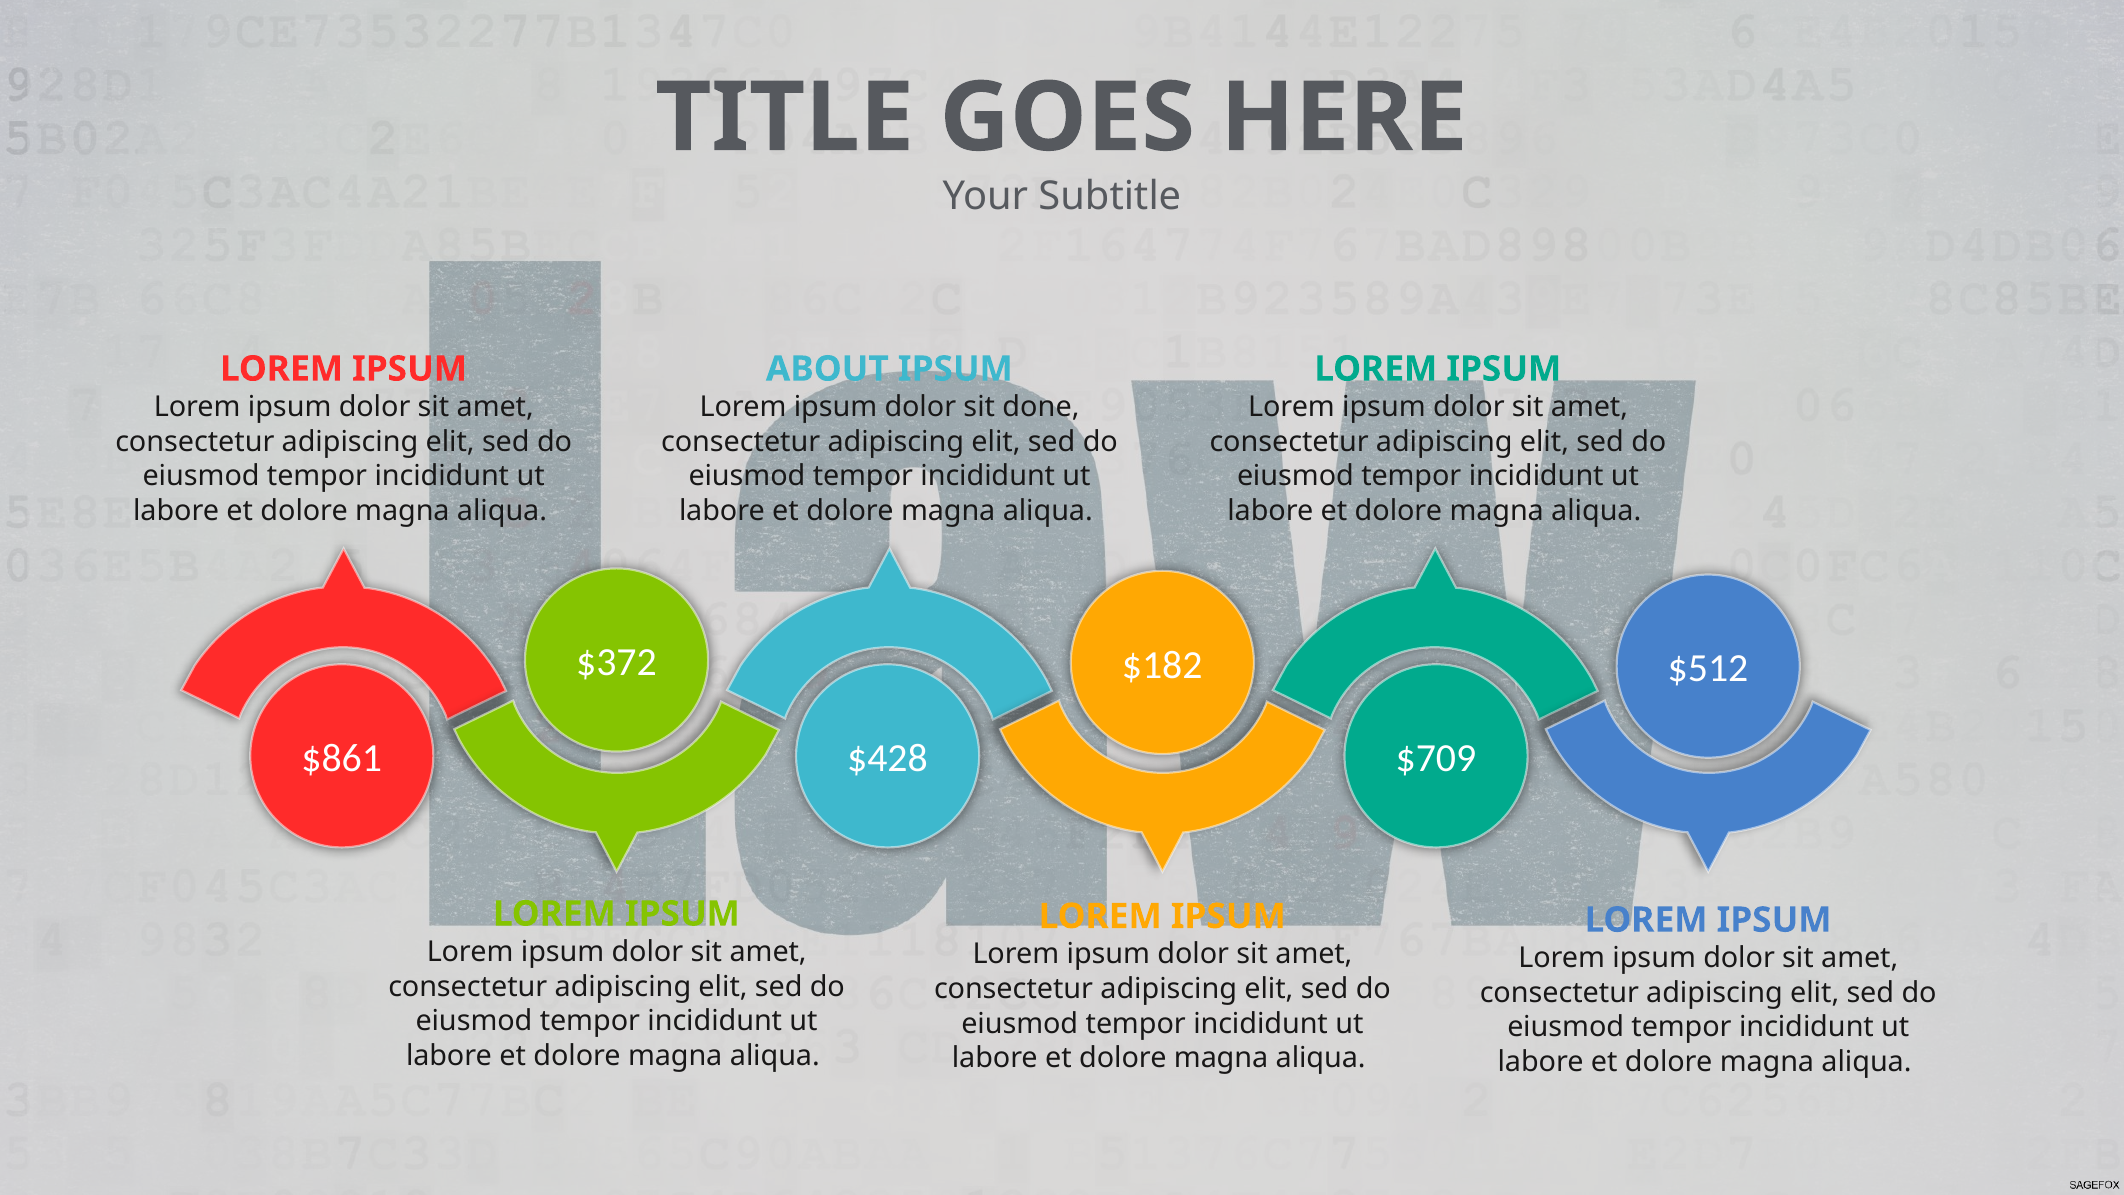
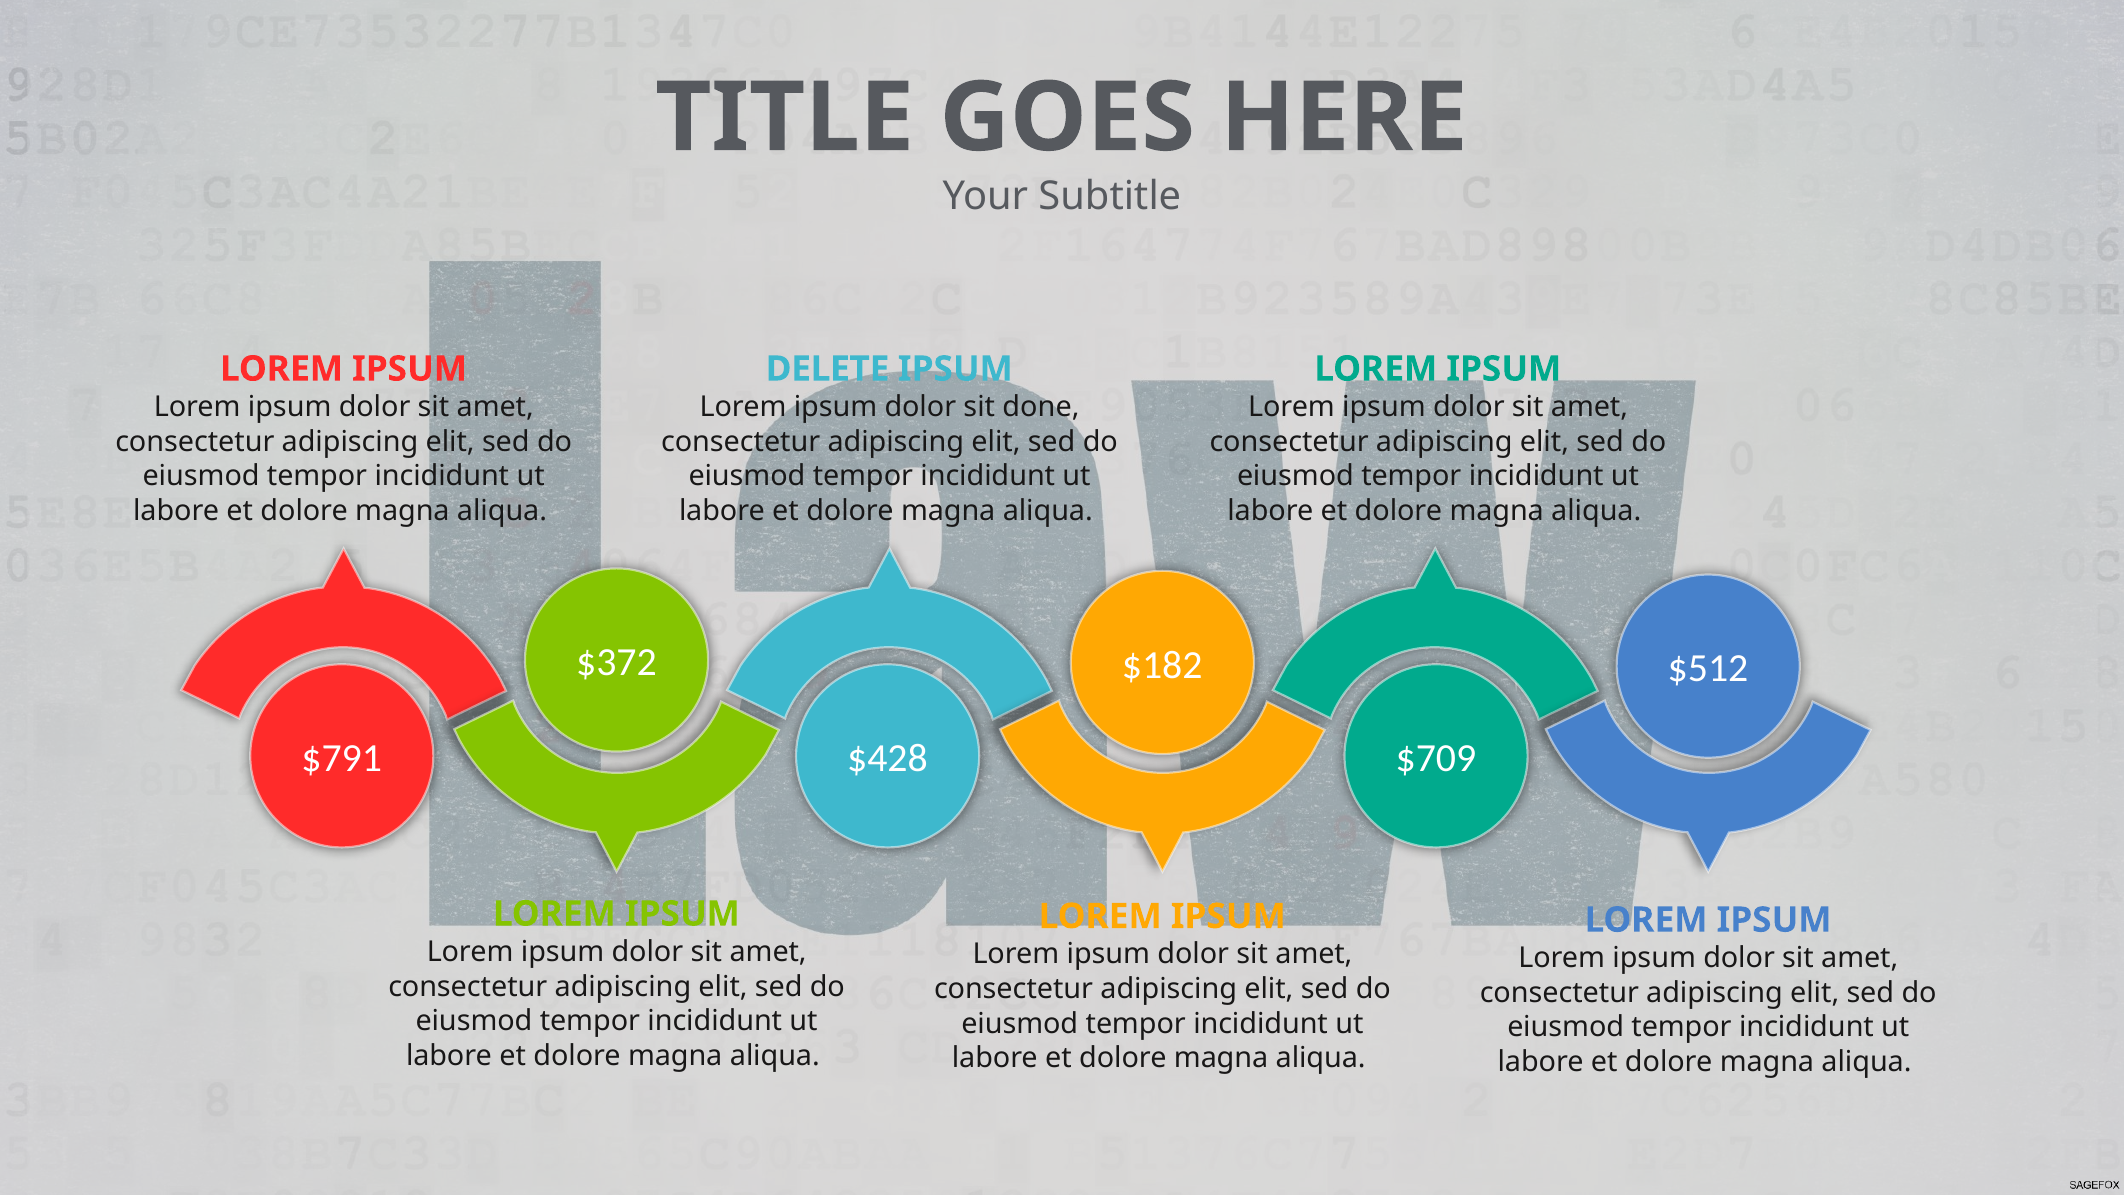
ABOUT: ABOUT -> DELETE (828, 369)
$861: $861 -> $791 (342, 758)
